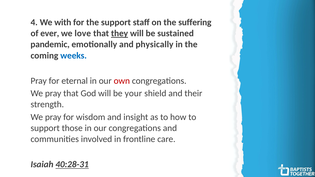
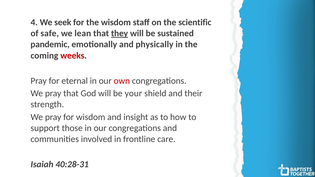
with: with -> seek (63, 22)
the support: support -> wisdom (116, 22)
suffering: suffering -> scientific (195, 22)
ever: ever -> safe (50, 33)
love: love -> lean (83, 33)
weeks colour: blue -> red (74, 56)
40:28-31 underline: present -> none (72, 165)
